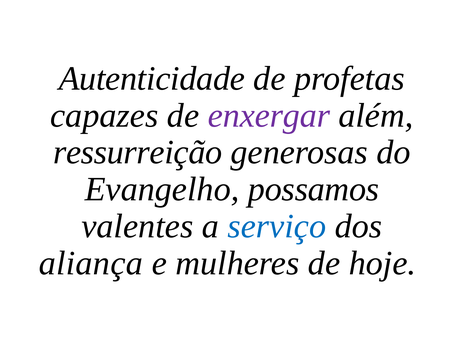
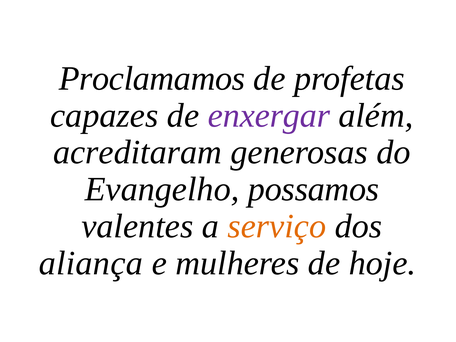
Autenticidade: Autenticidade -> Proclamamos (152, 78)
ressurreição: ressurreição -> acreditaram (137, 152)
serviço colour: blue -> orange (277, 226)
